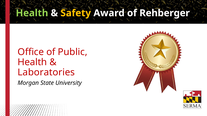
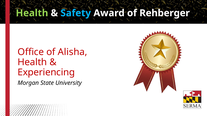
Safety colour: yellow -> light blue (76, 13)
Public: Public -> Alisha (73, 52)
Laboratories: Laboratories -> Experiencing (46, 73)
